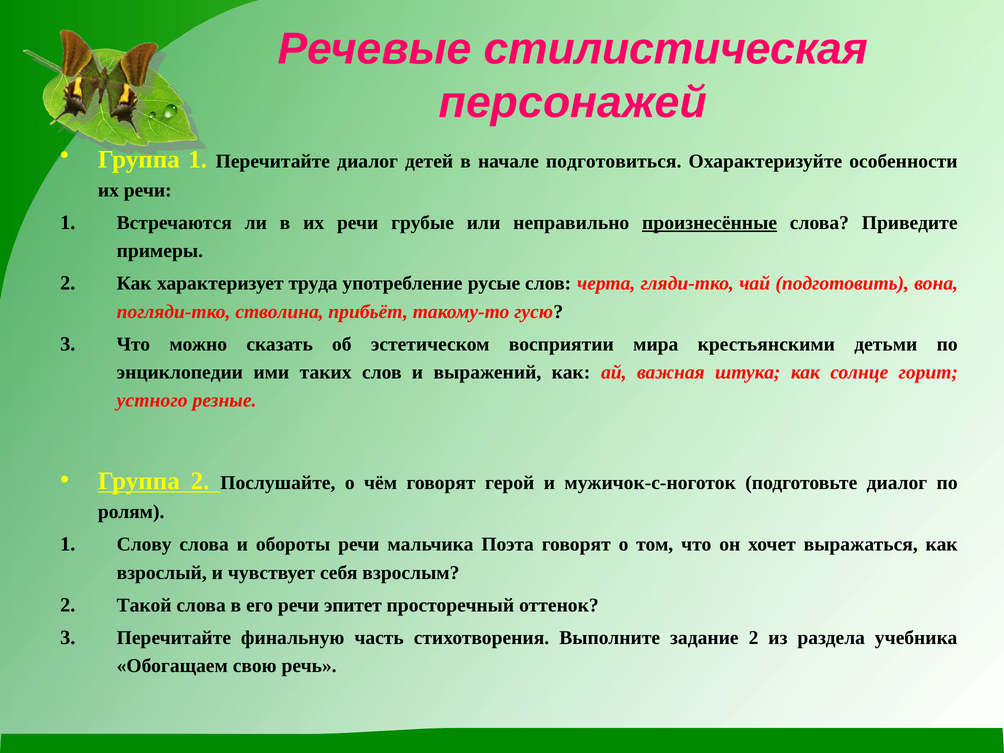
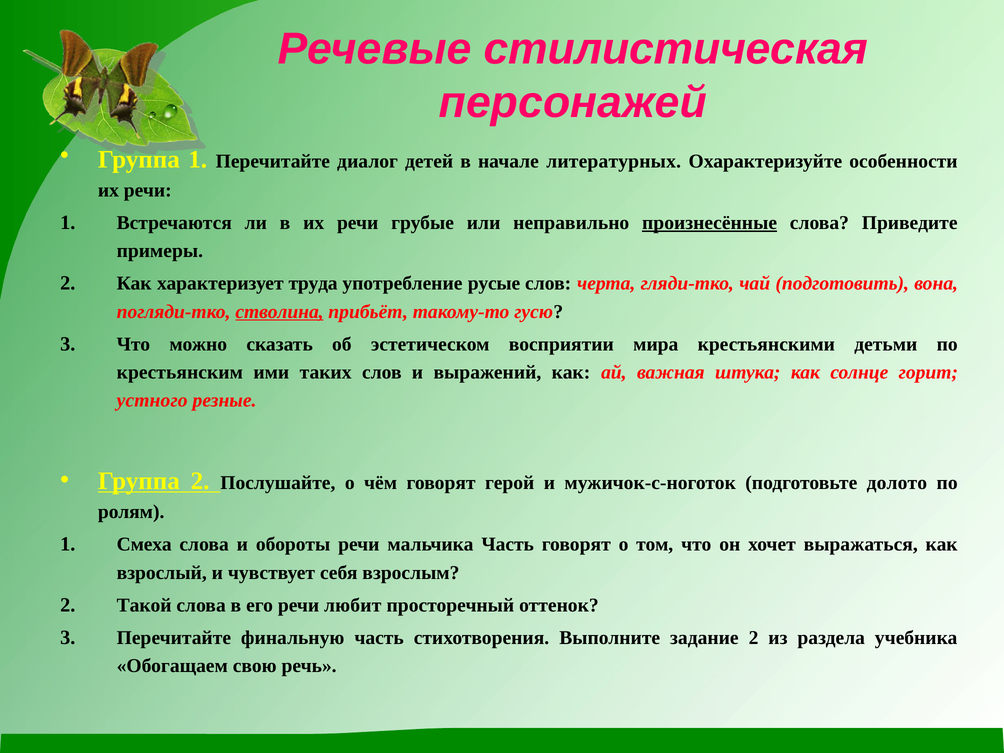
подготовиться: подготовиться -> литературных (614, 161)
стволина underline: none -> present (280, 312)
энциклопедии: энциклопедии -> крестьянским (180, 372)
подготовьте диалог: диалог -> долото (897, 483)
Слову: Слову -> Смеха (144, 544)
мальчика Поэта: Поэта -> Часть (508, 544)
эпитет: эпитет -> любит (353, 605)
